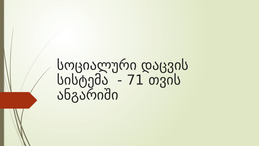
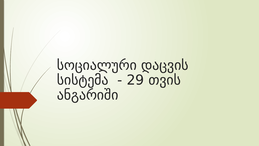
71: 71 -> 29 (135, 80)
